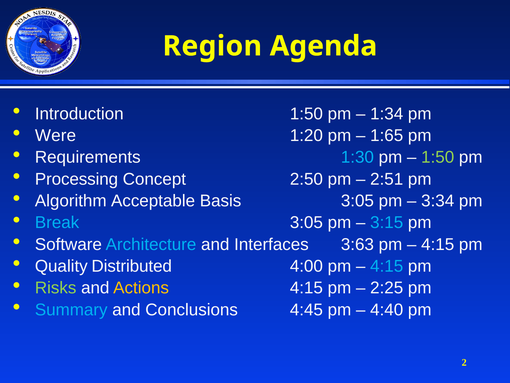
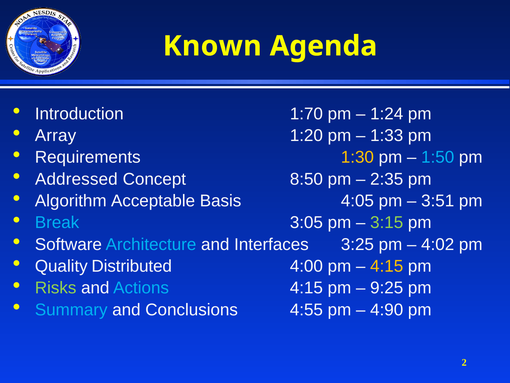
Region: Region -> Known (212, 46)
Introduction 1:50: 1:50 -> 1:70 (306, 114)
1:34: 1:34 -> 1:24 (387, 114)
Were: Were -> Array (56, 135)
1:65: 1:65 -> 1:33 (387, 135)
1:30 colour: light blue -> yellow (357, 157)
1:50 colour: light green -> light blue (438, 157)
Processing: Processing -> Addressed (76, 179)
2:50: 2:50 -> 8:50 (306, 179)
2:51: 2:51 -> 2:35 (387, 179)
Basis 3:05: 3:05 -> 4:05 (357, 201)
3:34: 3:34 -> 3:51 (438, 201)
3:15 colour: light blue -> light green (387, 222)
3:63: 3:63 -> 3:25 (357, 244)
4:15: 4:15 -> 4:02 (438, 244)
4:15 colour: light blue -> yellow (387, 266)
Actions colour: yellow -> light blue (141, 288)
2:25: 2:25 -> 9:25 (387, 288)
4:45: 4:45 -> 4:55 (306, 309)
4:40: 4:40 -> 4:90 (387, 309)
